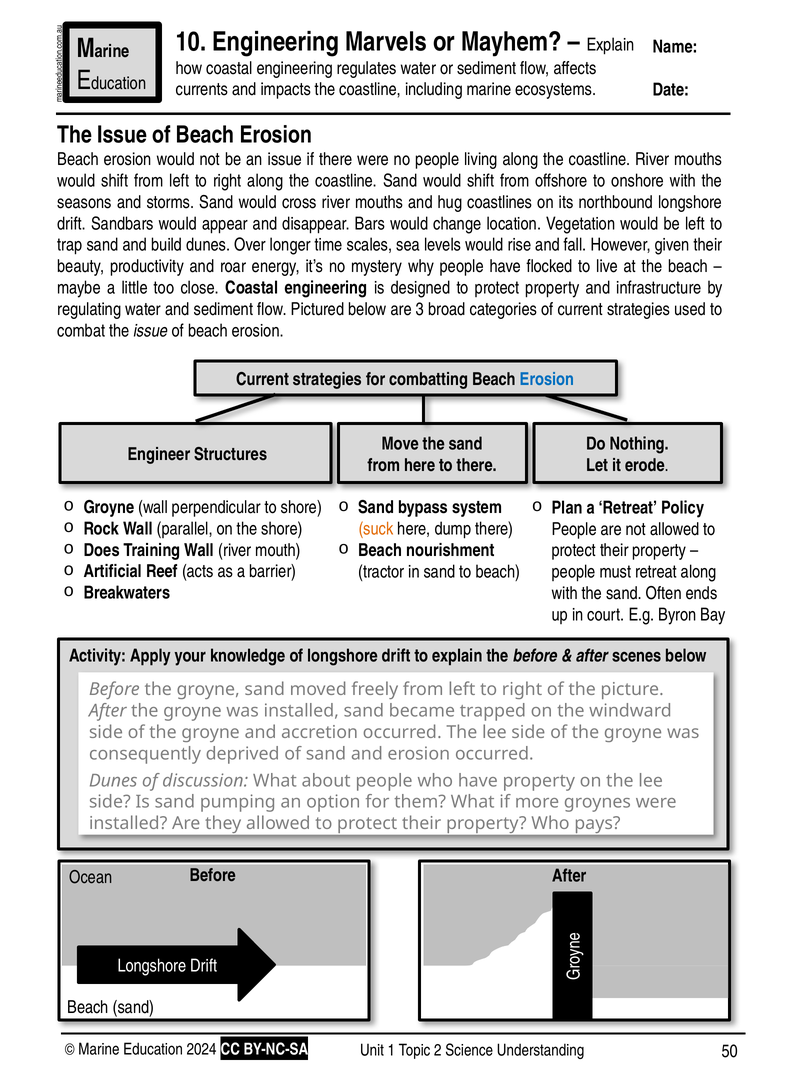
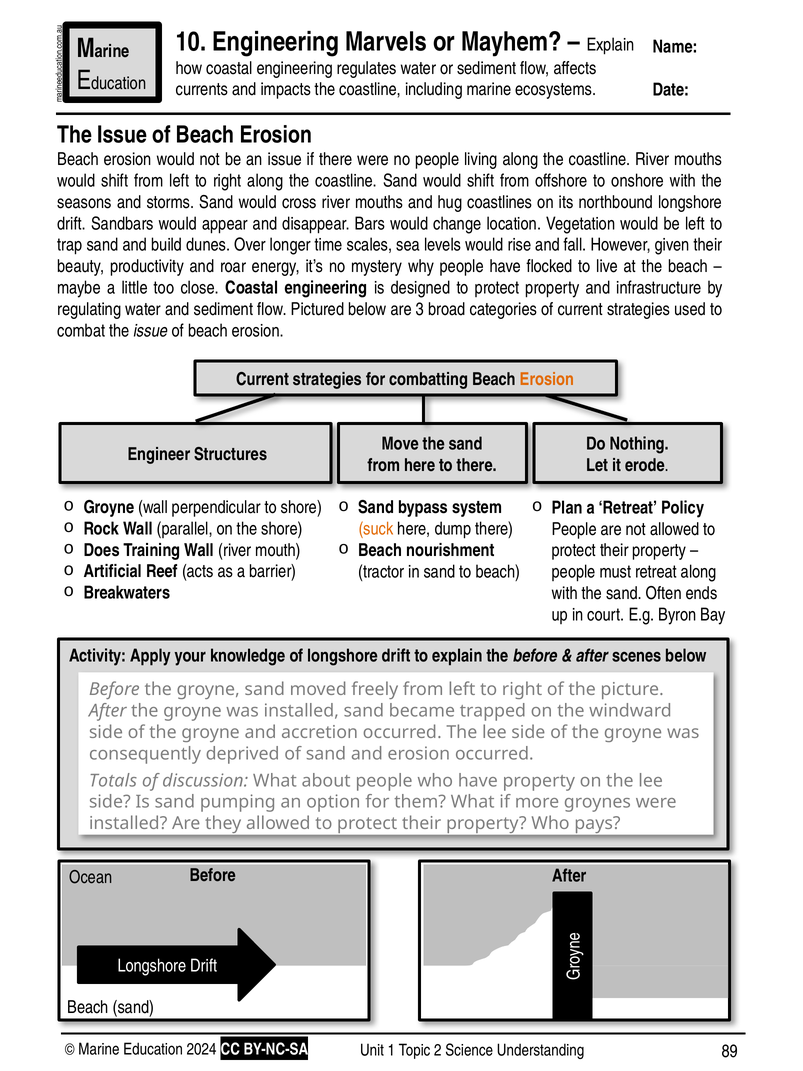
Erosion colour: blue -> orange (547, 379)
Dunes: Dunes -> Totals (113, 780)
50: 50 -> 89 (730, 1051)
